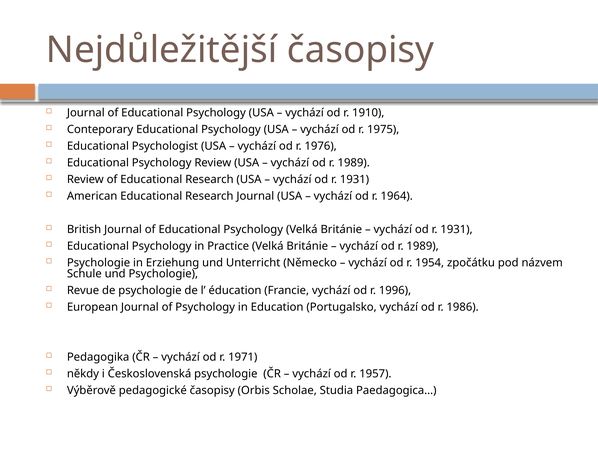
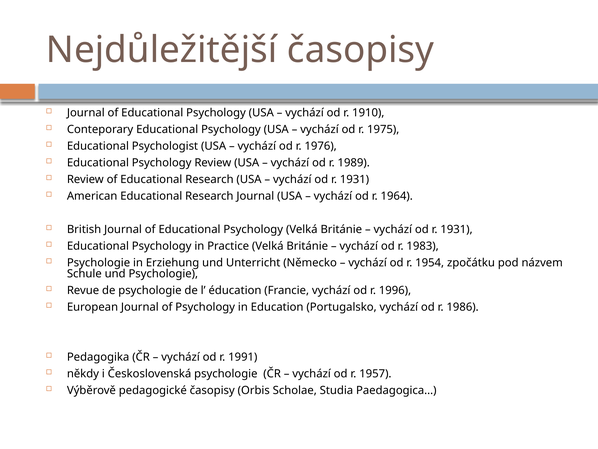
1989: 1989 -> 1983 (423, 246)
1971: 1971 -> 1991 (243, 357)
